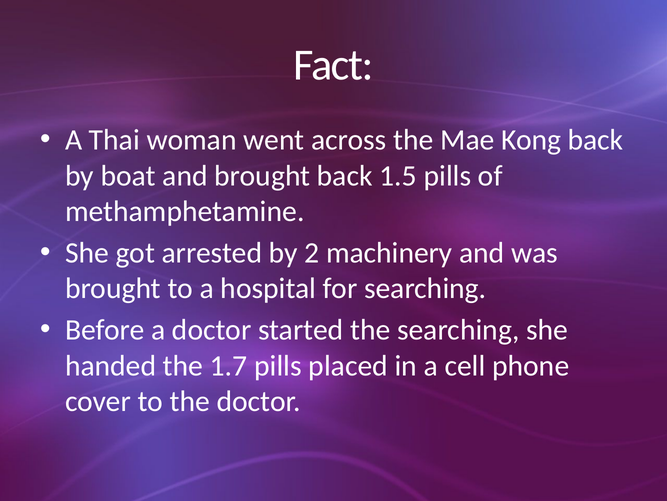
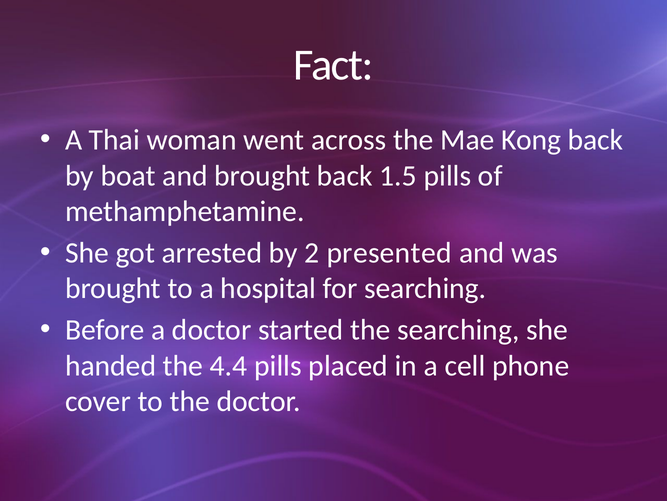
machinery: machinery -> presented (389, 253)
1.7: 1.7 -> 4.4 (229, 365)
